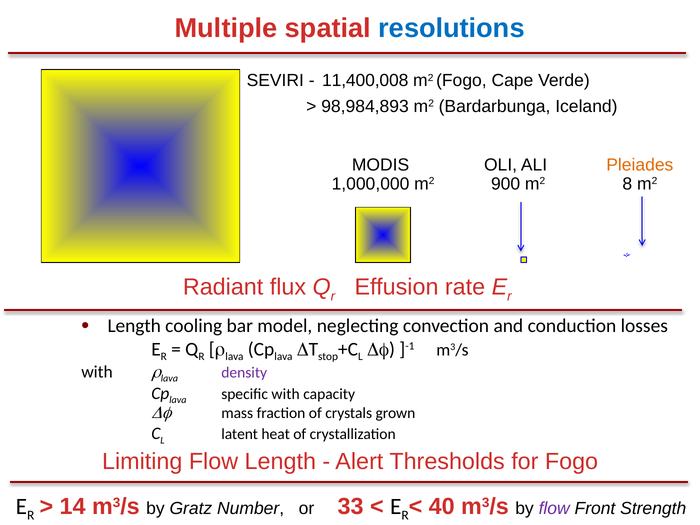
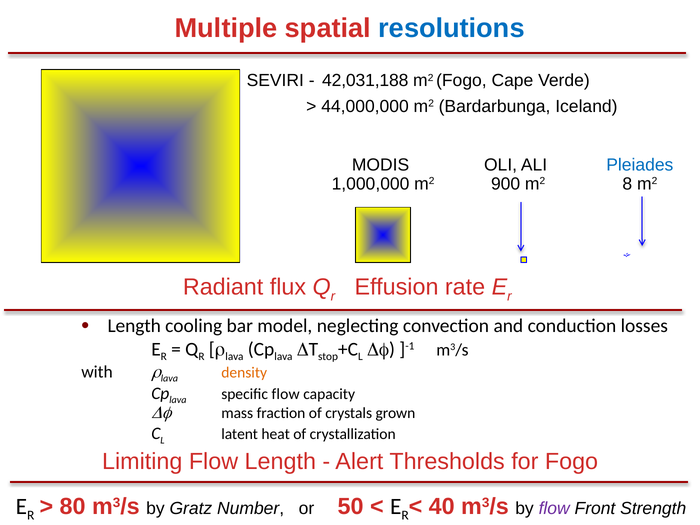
11,400,008: 11,400,008 -> 42,031,188 (365, 81)
98,984,893: 98,984,893 -> 44,000,000 (365, 106)
Pleiades colour: orange -> blue (640, 165)
density colour: purple -> orange (244, 372)
specific with: with -> flow (286, 394)
14: 14 -> 80 (73, 506)
33: 33 -> 50 (351, 506)
